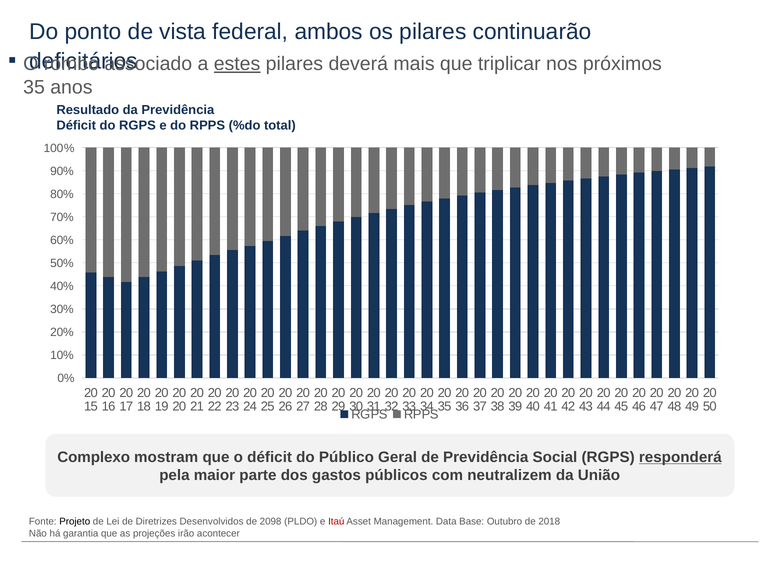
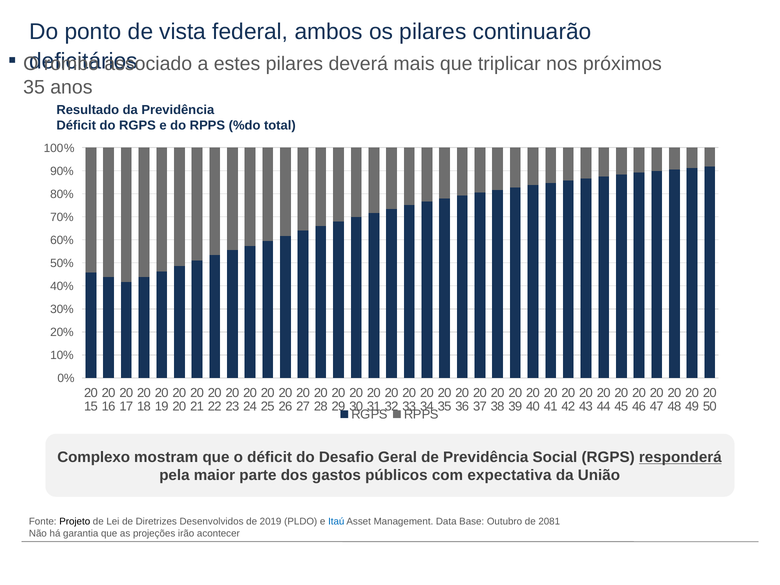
estes underline: present -> none (237, 64)
Público: Público -> Desafio (346, 457)
neutralizem: neutralizem -> expectativa (509, 475)
2098: 2098 -> 2019 (271, 522)
Itaú colour: red -> blue (336, 522)
2018: 2018 -> 2081 (549, 522)
